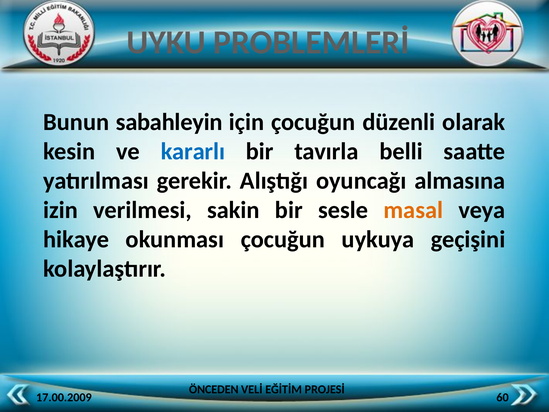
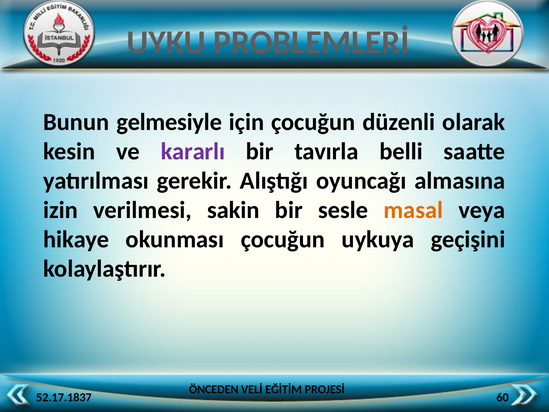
sabahleyin: sabahleyin -> gelmesiyle (169, 122)
kararlı colour: blue -> purple (193, 151)
17.00.2009: 17.00.2009 -> 52.17.1837 (64, 397)
